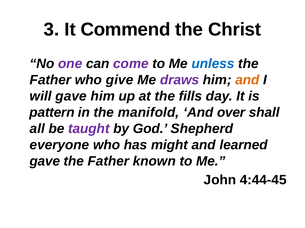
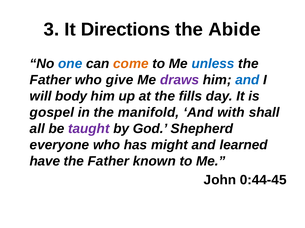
Commend: Commend -> Directions (125, 30)
Christ: Christ -> Abide (234, 30)
one colour: purple -> blue (70, 64)
come colour: purple -> orange (131, 64)
and colour: orange -> blue (247, 80)
will gave: gave -> body (71, 97)
pattern: pattern -> gospel (52, 113)
over: over -> with (231, 113)
gave: gave -> have (45, 162)
4:44-45: 4:44-45 -> 0:44-45 (263, 181)
